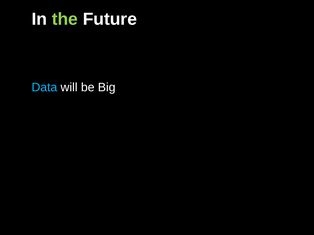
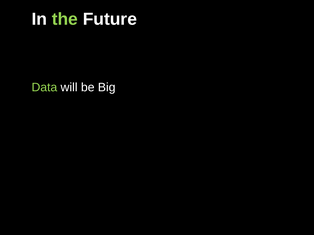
Data colour: light blue -> light green (44, 88)
